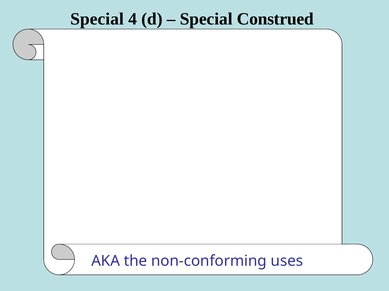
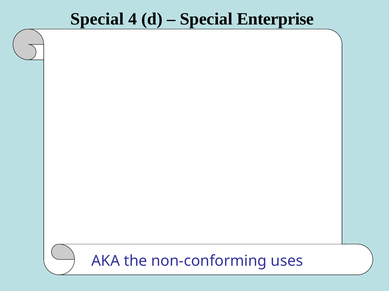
Construed: Construed -> Enterprise (275, 19)
